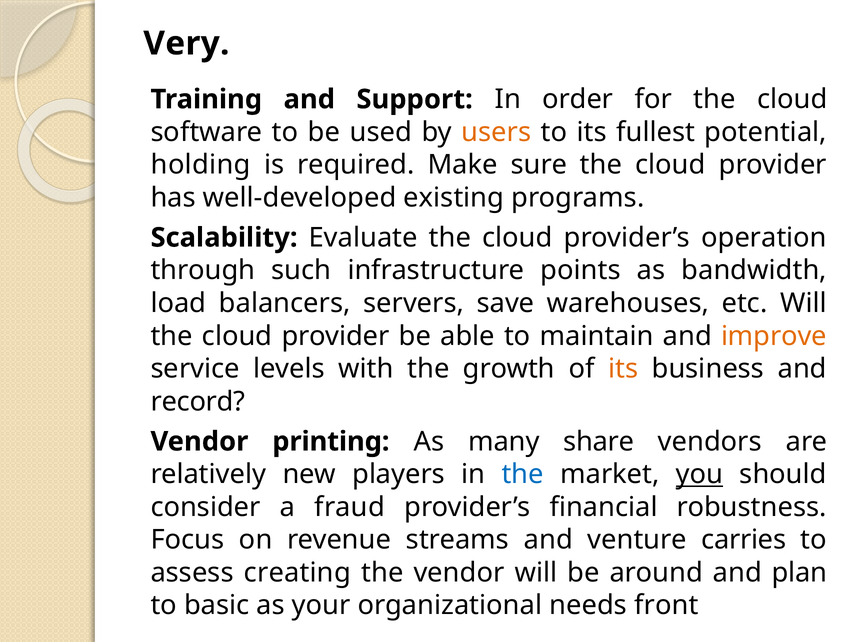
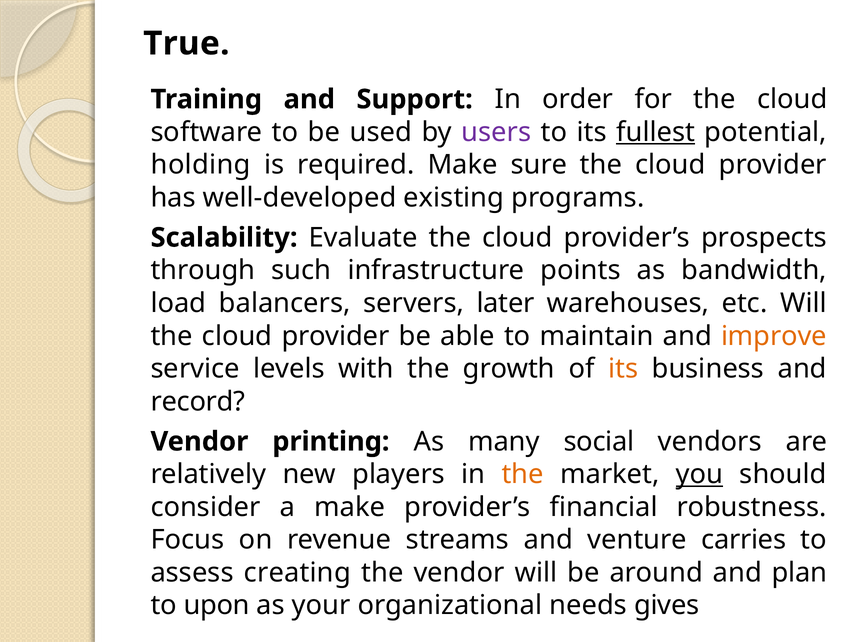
Very: Very -> True (186, 43)
users colour: orange -> purple (496, 132)
fullest underline: none -> present (656, 132)
operation: operation -> prospects (764, 238)
save: save -> later (506, 303)
share: share -> social (599, 442)
the colour: blue -> orange (523, 474)
a fraud: fraud -> make (350, 507)
basic: basic -> upon (217, 605)
front: front -> gives (667, 605)
